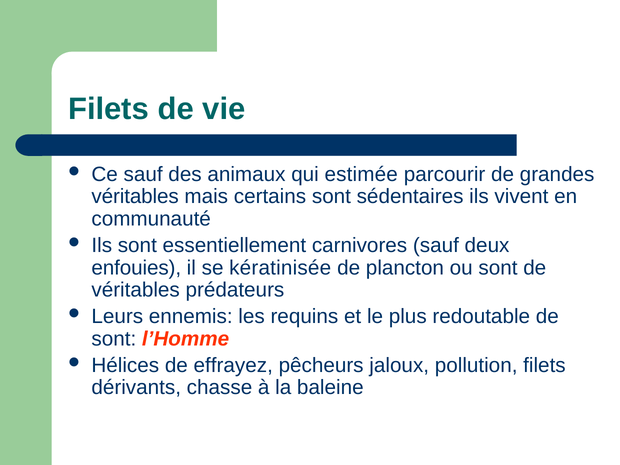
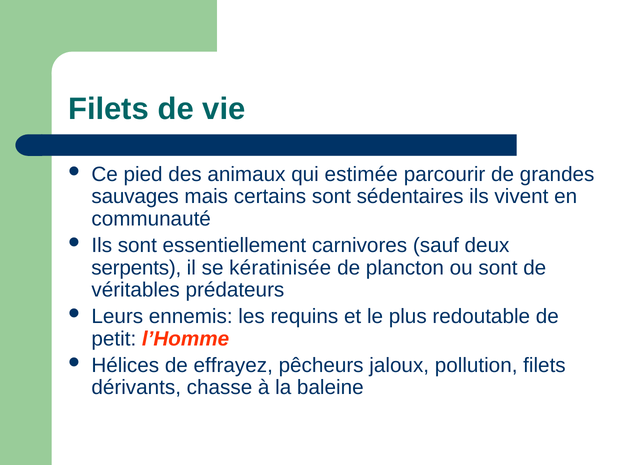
Ce sauf: sauf -> pied (143, 174)
véritables: véritables -> sauvages (135, 197)
enfouies: enfouies -> serpents (136, 268)
sont: sont -> petit (114, 339)
